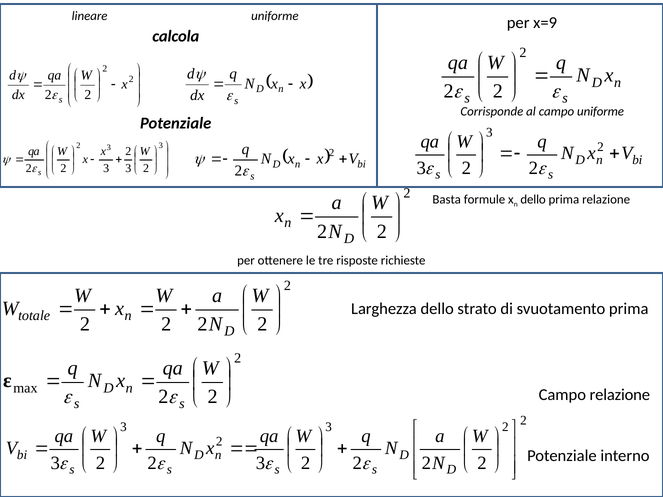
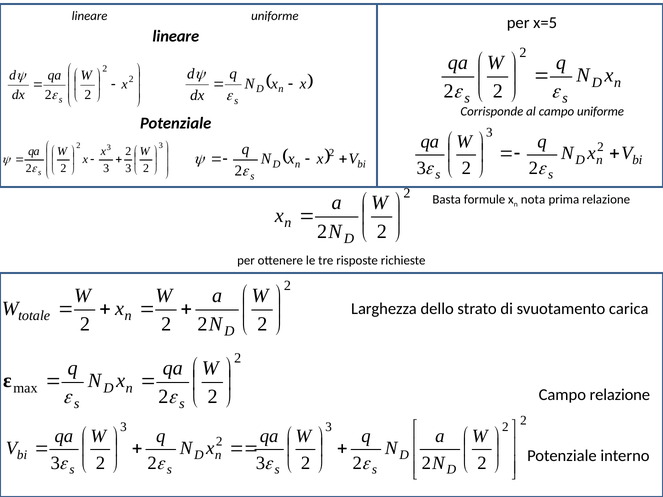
x=9: x=9 -> x=5 (545, 23)
calcola: calcola -> lineare (176, 36)
dello: dello -> nota (533, 199)
svuotamento prima: prima -> carica (629, 309)
